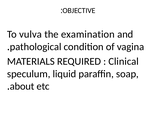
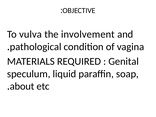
examination: examination -> involvement (88, 34)
Clinical: Clinical -> Genital (124, 61)
